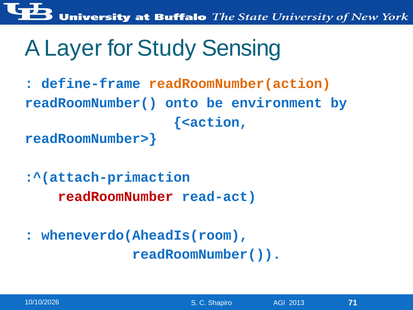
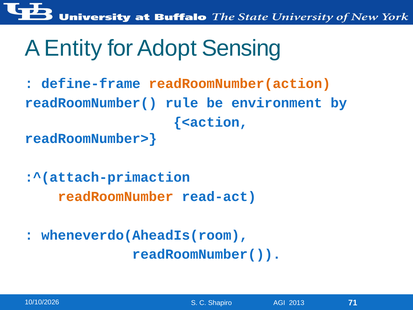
Layer: Layer -> Entity (73, 48)
Study: Study -> Adopt (167, 48)
onto: onto -> rule (182, 103)
readRoomNumber colour: red -> orange (116, 196)
